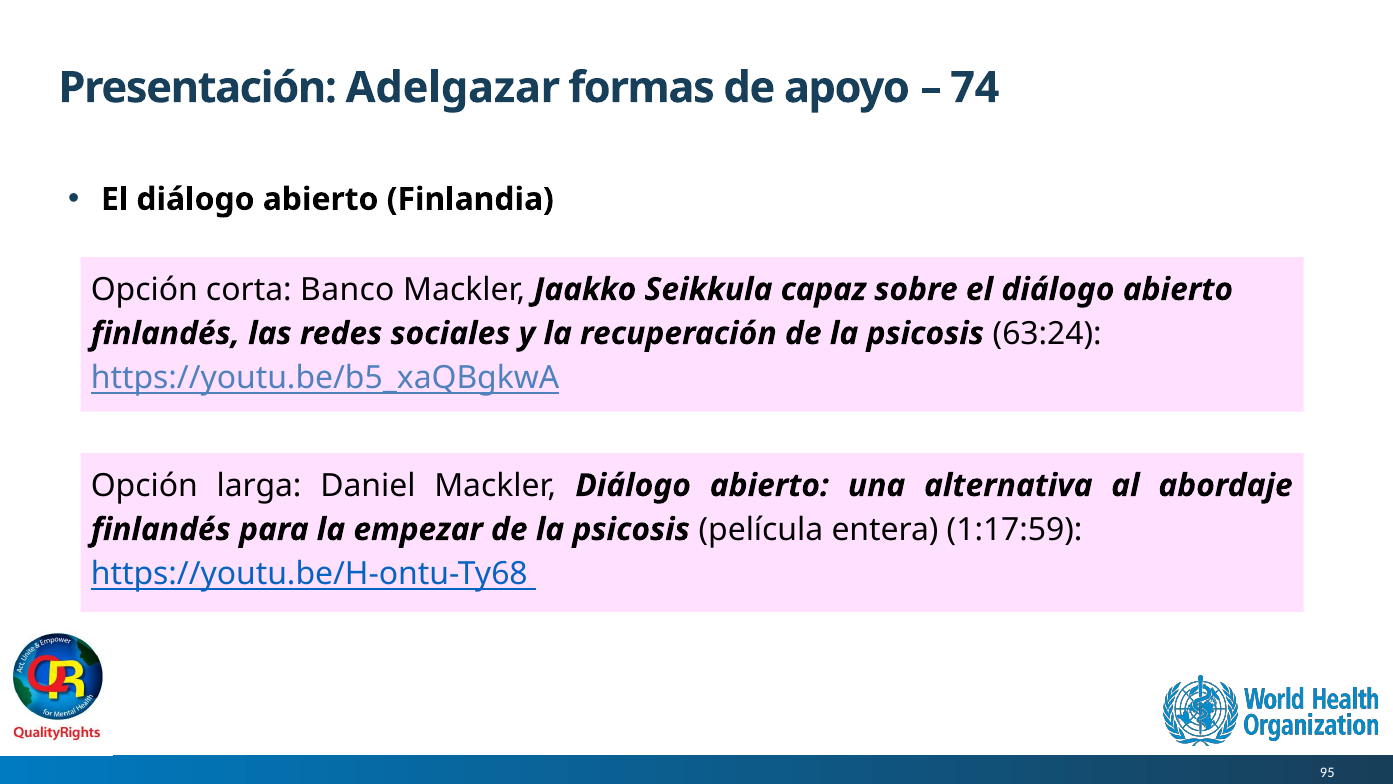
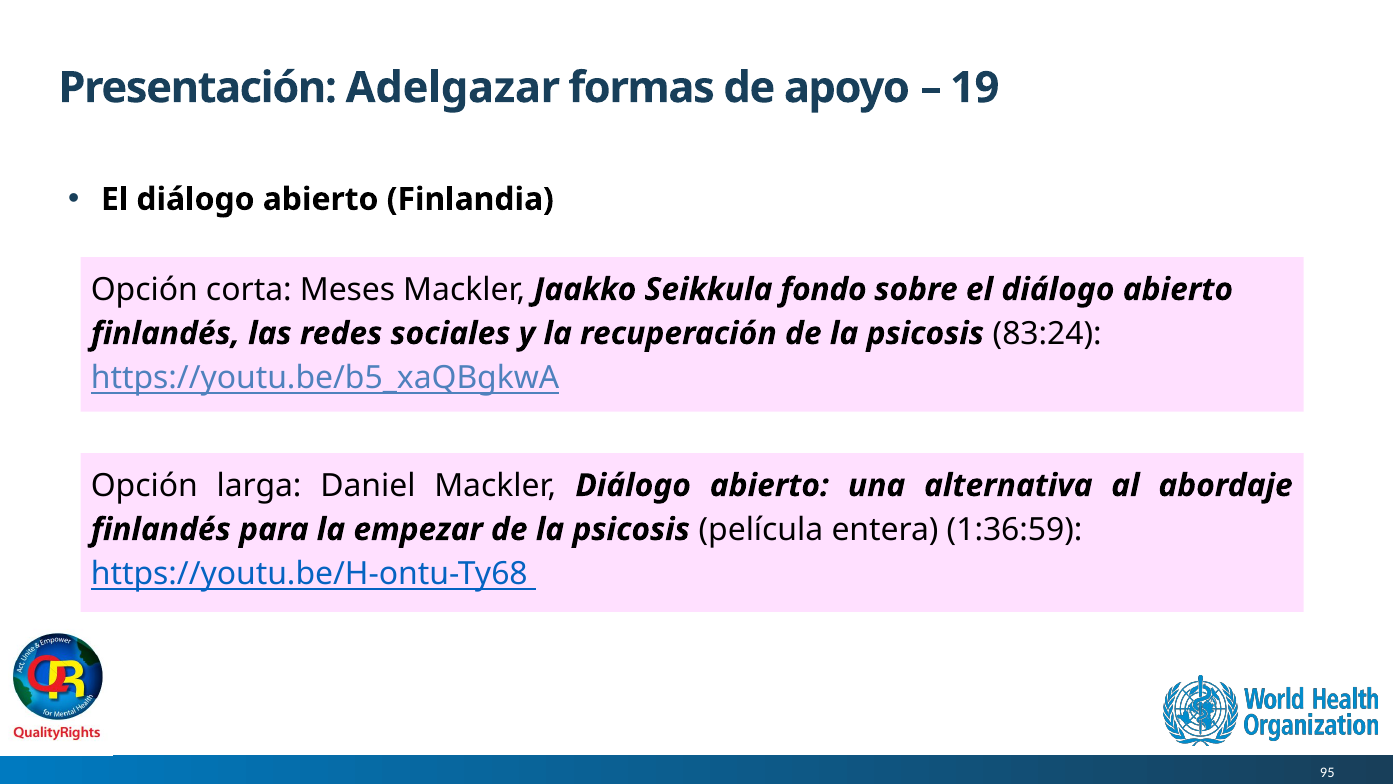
74: 74 -> 19 (975, 88)
Banco: Banco -> Meses (348, 289)
capaz: capaz -> fondo (824, 289)
63:24: 63:24 -> 83:24 (1047, 333)
1:17:59: 1:17:59 -> 1:36:59 (1015, 529)
